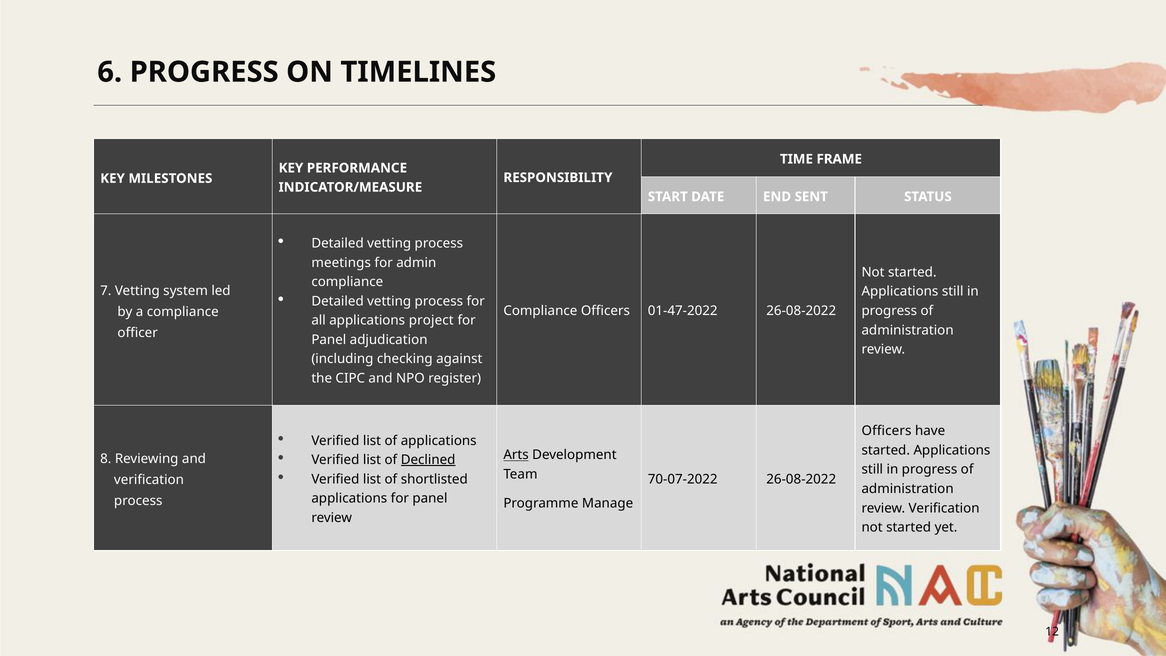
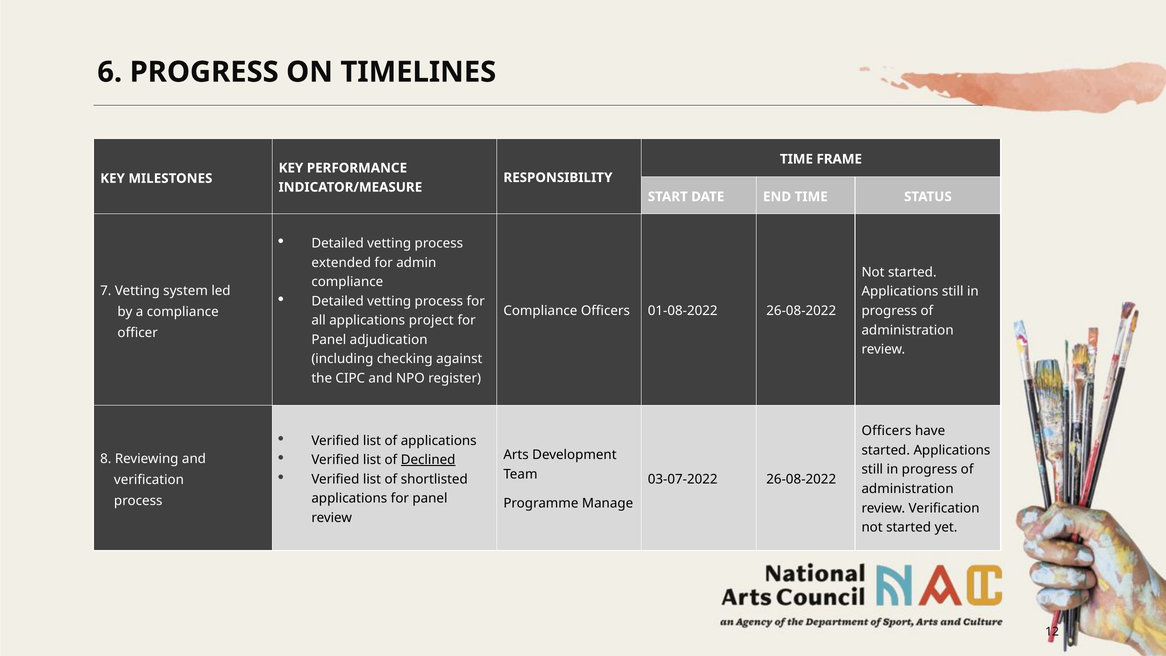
END SENT: SENT -> TIME (811, 197)
meetings: meetings -> extended (341, 263)
01-47-2022: 01-47-2022 -> 01-08-2022 (683, 311)
Arts underline: present -> none (516, 455)
70-07-2022: 70-07-2022 -> 03-07-2022 (683, 479)
